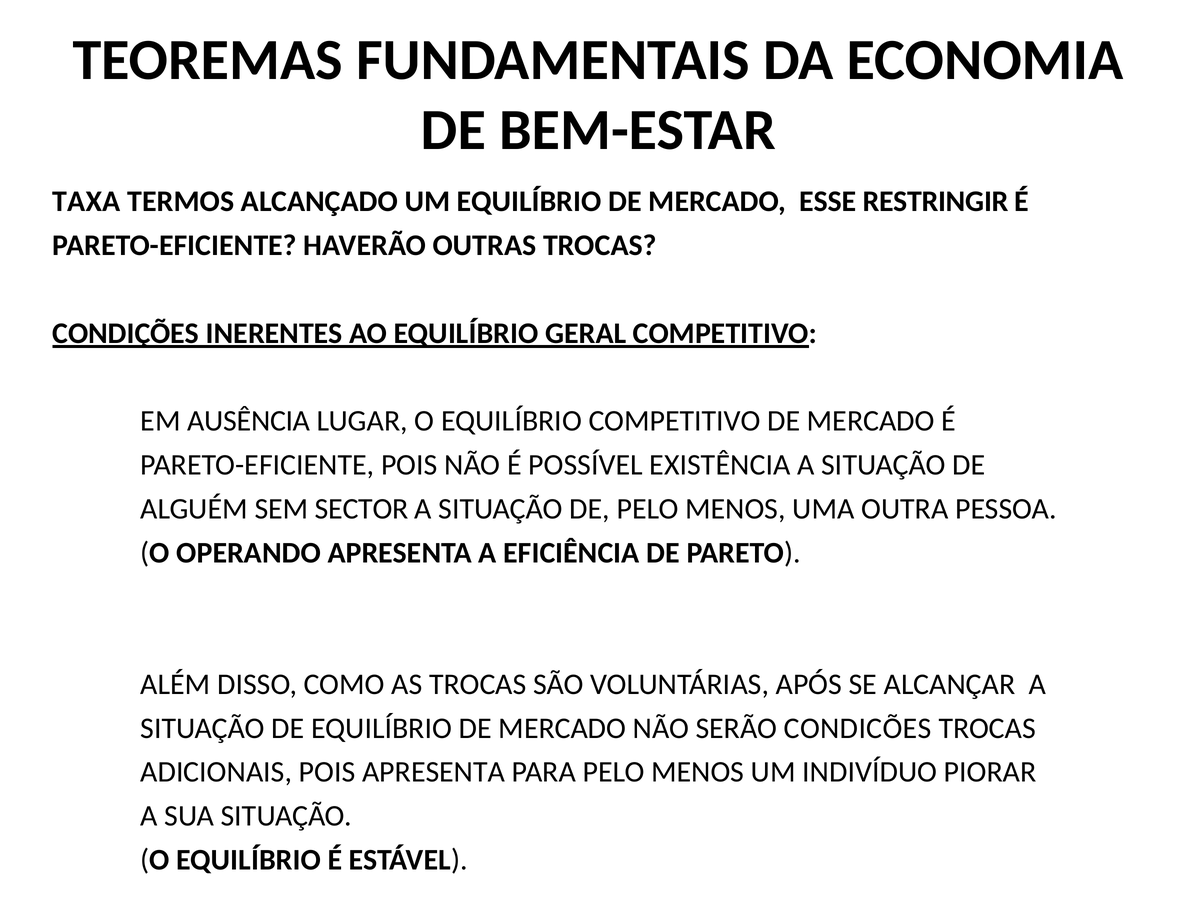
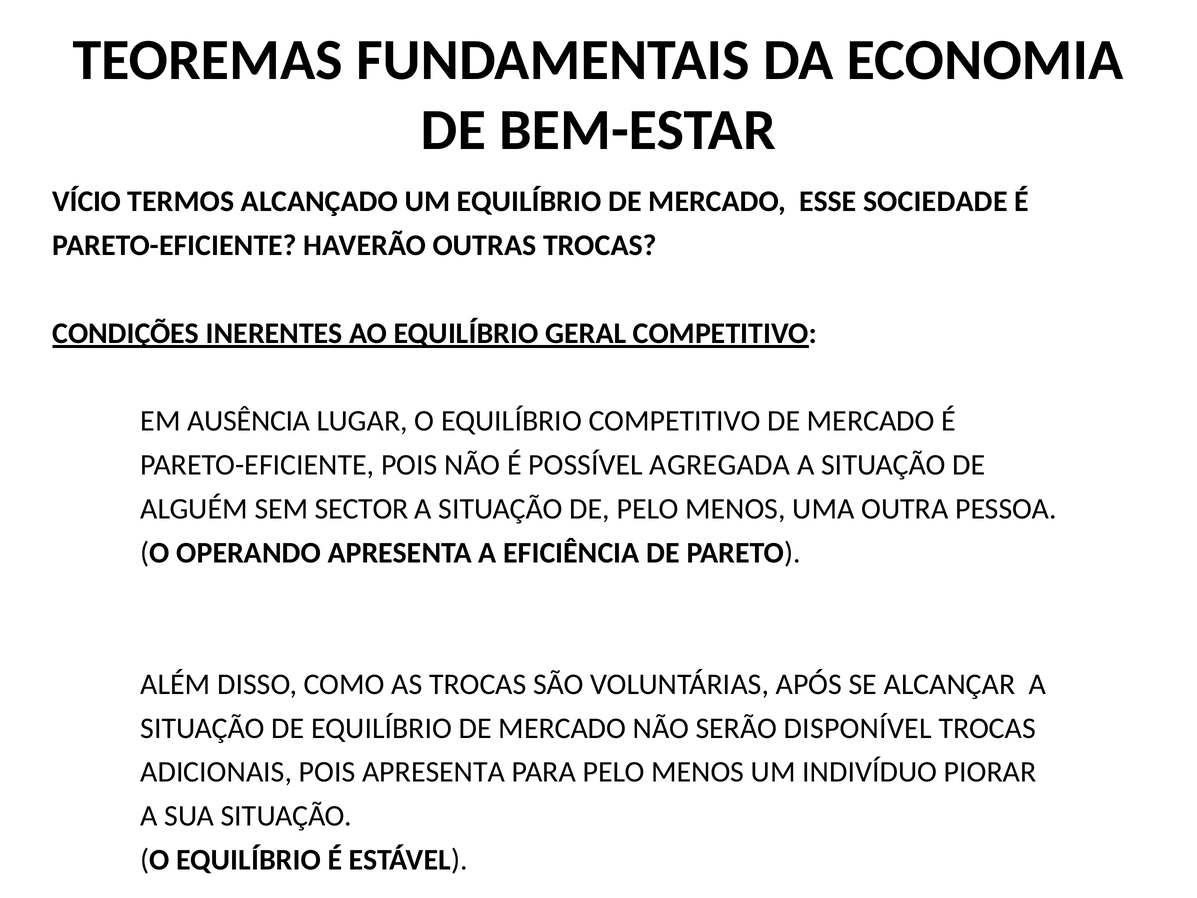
TAXA: TAXA -> VÍCIO (87, 202)
RESTRINGIR: RESTRINGIR -> SOCIEDADE (935, 202)
EXISTÊNCIA: EXISTÊNCIA -> AGREGADA (720, 465)
CONDICÕES: CONDICÕES -> DISPONÍVEL (858, 728)
